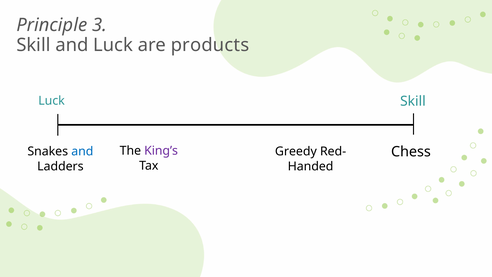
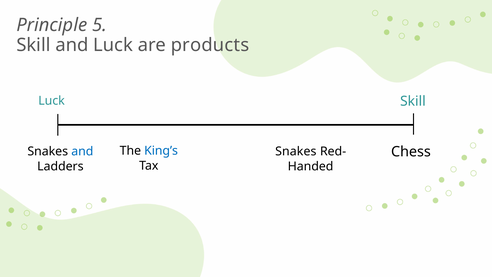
3: 3 -> 5 (100, 25)
King’s colour: purple -> blue (161, 151)
Greedy: Greedy -> Snakes (296, 151)
